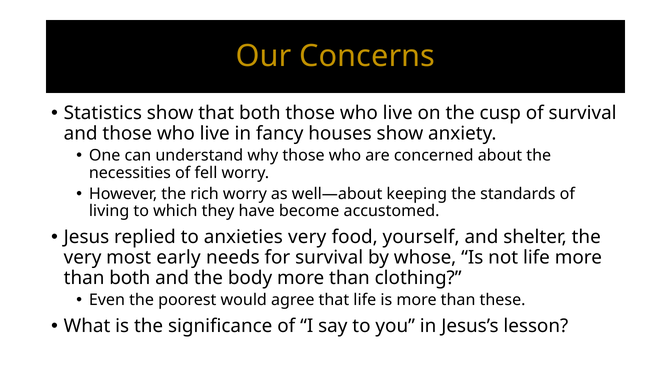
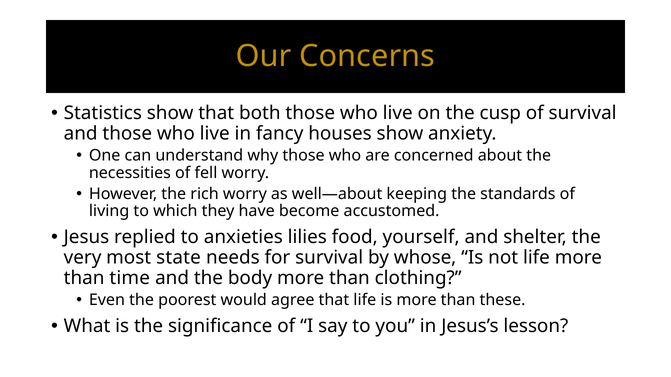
anxieties very: very -> lilies (307, 237)
early: early -> state (179, 258)
than both: both -> time (130, 278)
